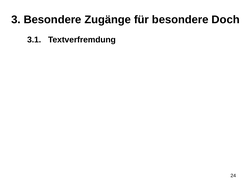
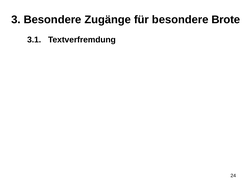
Doch: Doch -> Brote (226, 20)
